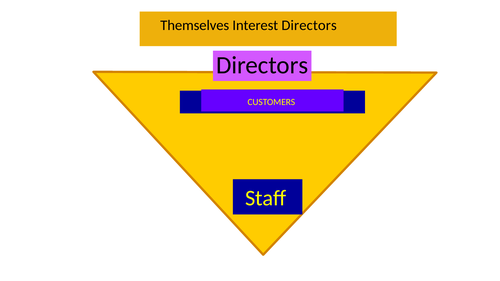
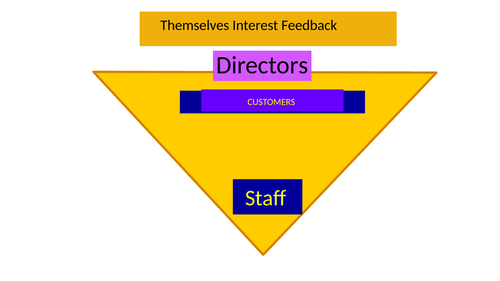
Interest Directors: Directors -> Feedback (309, 25)
